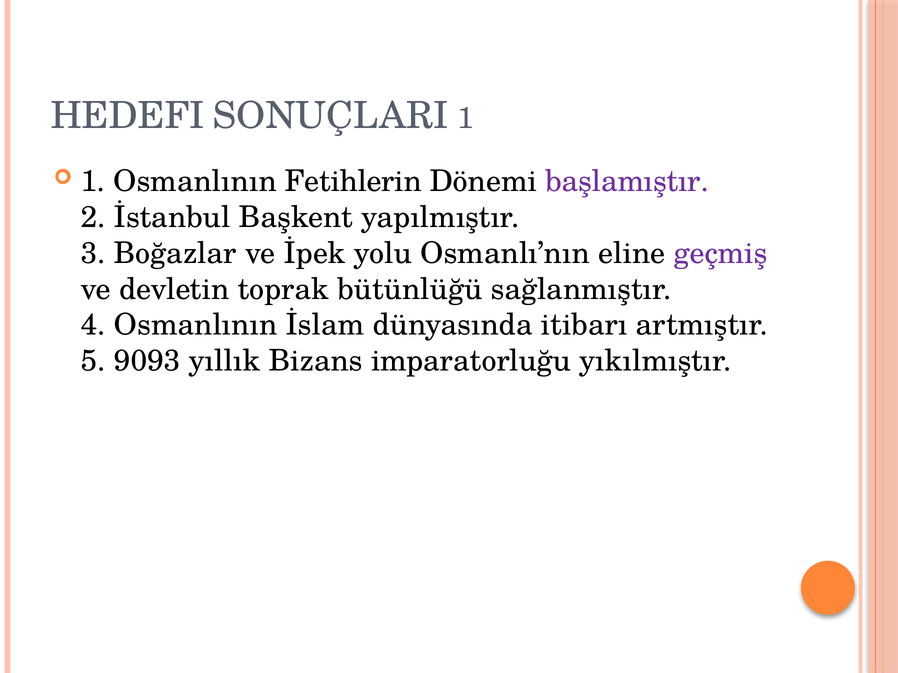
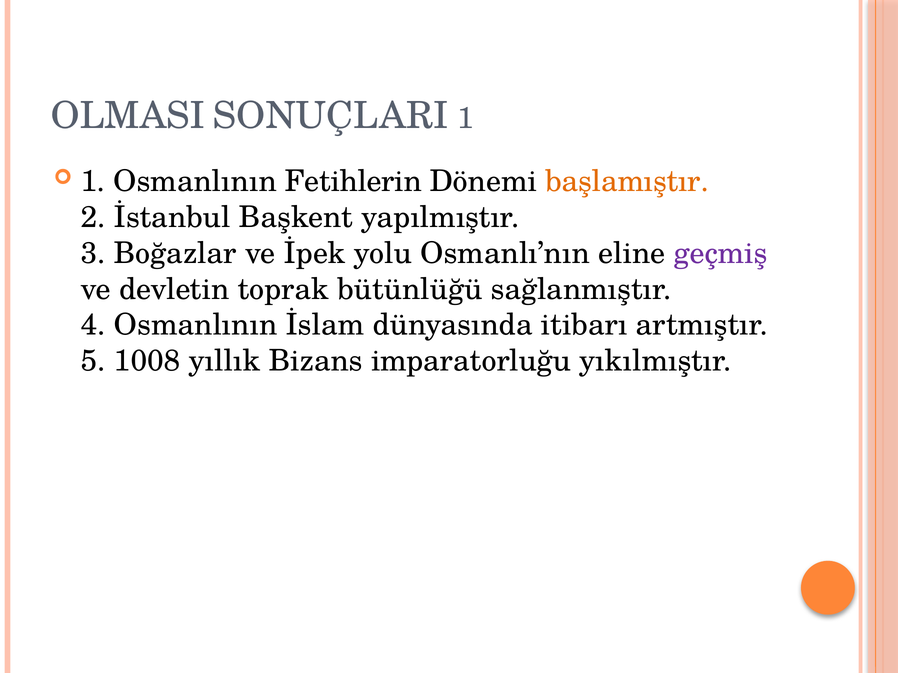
HEDEFI: HEDEFI -> OLMASI (128, 116)
başlamıştır colour: purple -> orange (627, 182)
9093: 9093 -> 1008 (147, 361)
